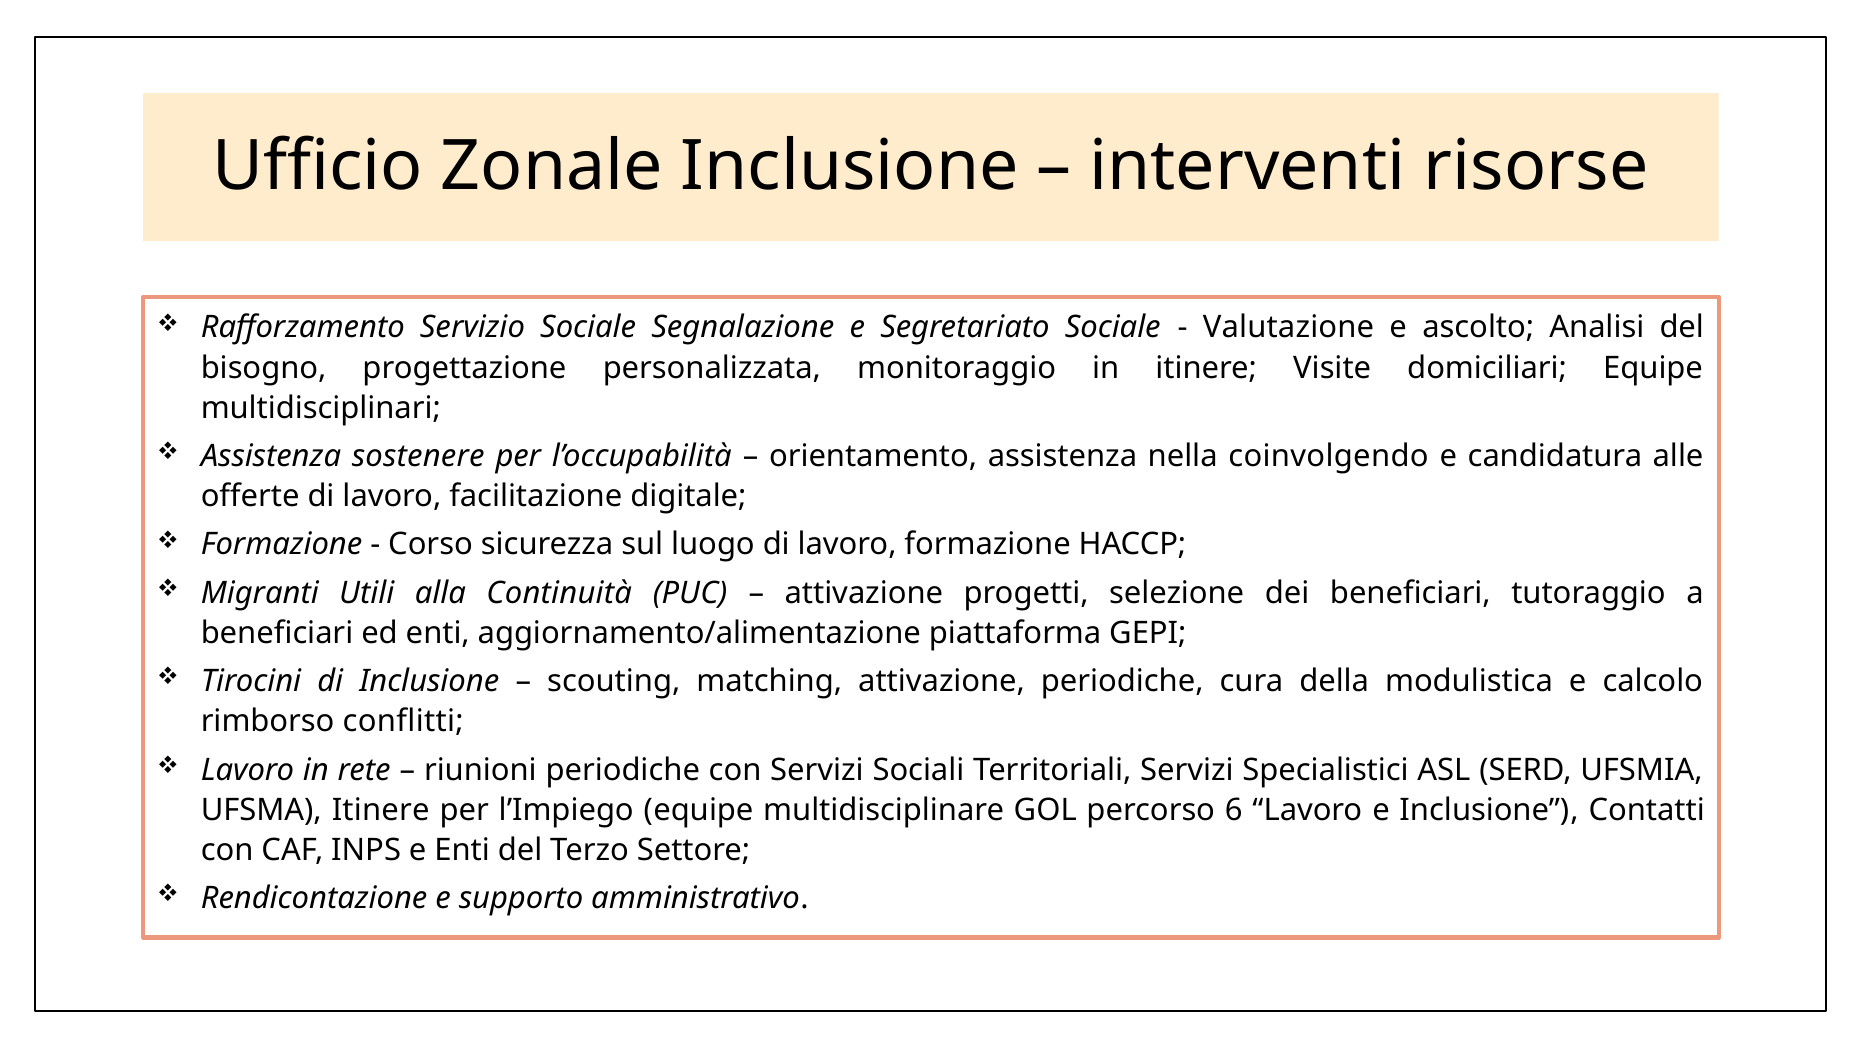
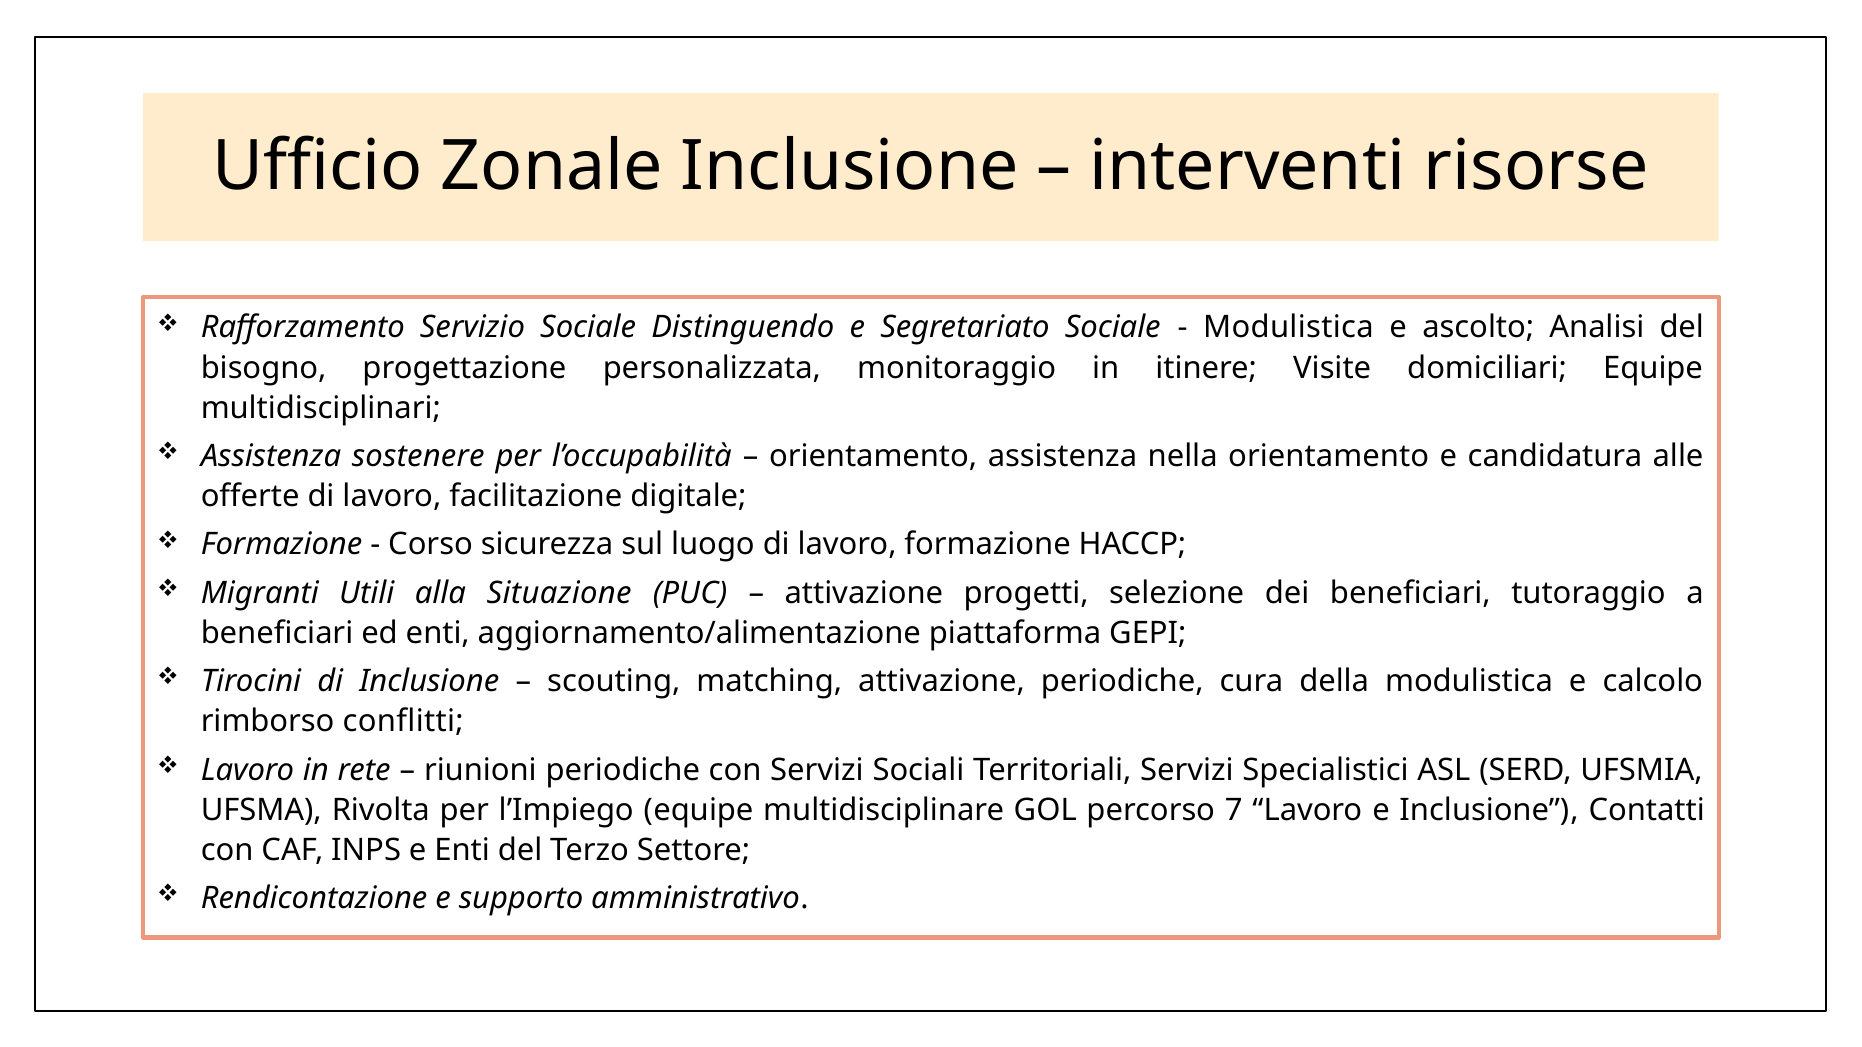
Segnalazione: Segnalazione -> Distinguendo (743, 328)
Valutazione: Valutazione -> Modulistica (1288, 328)
nella coinvolgendo: coinvolgendo -> orientamento (1329, 456)
Continuità: Continuità -> Situazione (559, 593)
UFSMA Itinere: Itinere -> Rivolta (381, 810)
6: 6 -> 7 (1234, 810)
